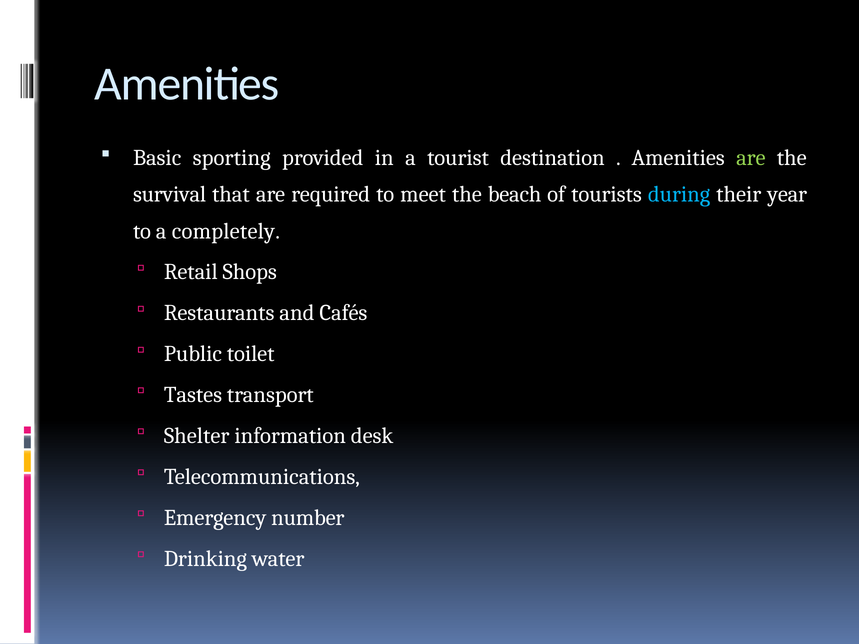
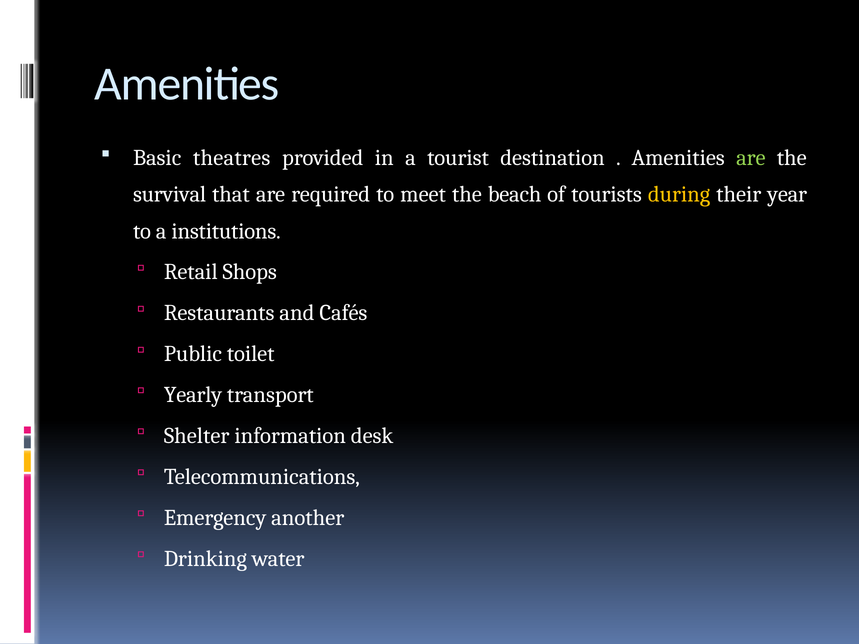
sporting: sporting -> theatres (232, 158)
during colour: light blue -> yellow (679, 194)
completely: completely -> institutions (226, 231)
Tastes: Tastes -> Yearly (193, 395)
number: number -> another (308, 518)
